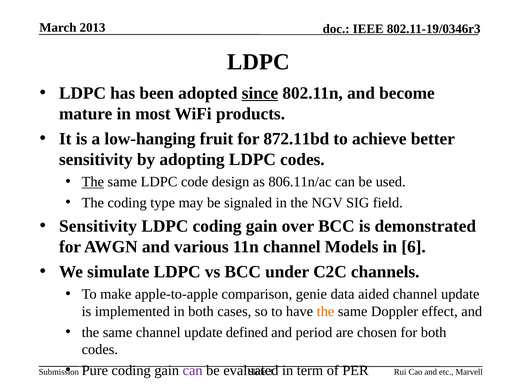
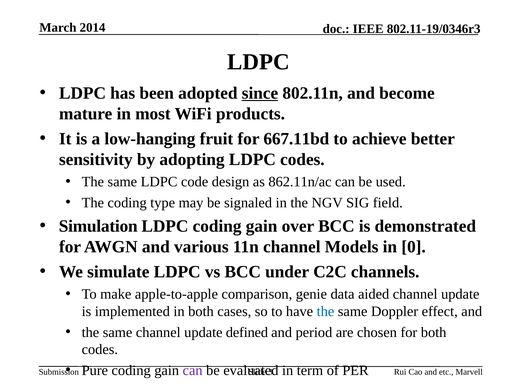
2013: 2013 -> 2014 (93, 27)
872.11bd: 872.11bd -> 667.11bd (296, 139)
The underline: present -> none (93, 182)
806.11n/ac: 806.11n/ac -> 862.11n/ac (300, 182)
Sensitivity: Sensitivity -> Simulation (98, 226)
6: 6 -> 0 (414, 247)
the colour: orange -> blue (325, 311)
